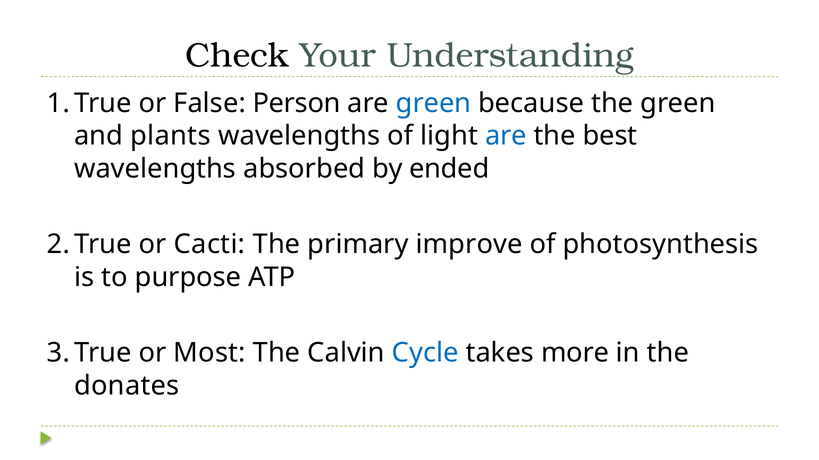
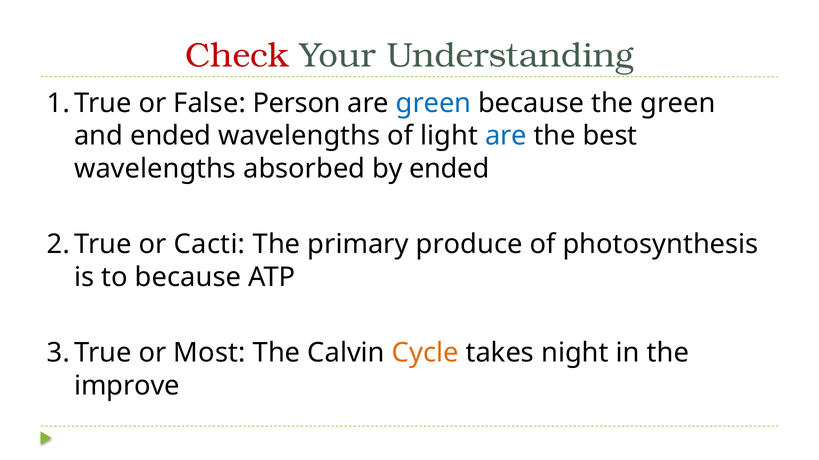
Check colour: black -> red (237, 56)
and plants: plants -> ended (171, 136)
improve: improve -> produce (469, 245)
to purpose: purpose -> because (188, 277)
Cycle colour: blue -> orange (425, 353)
more: more -> night (575, 353)
donates: donates -> improve (127, 386)
